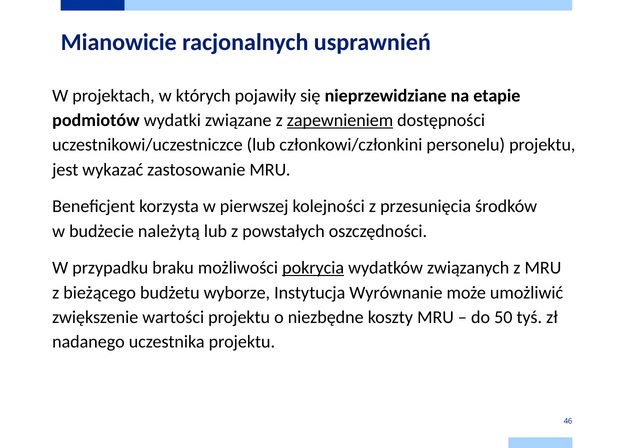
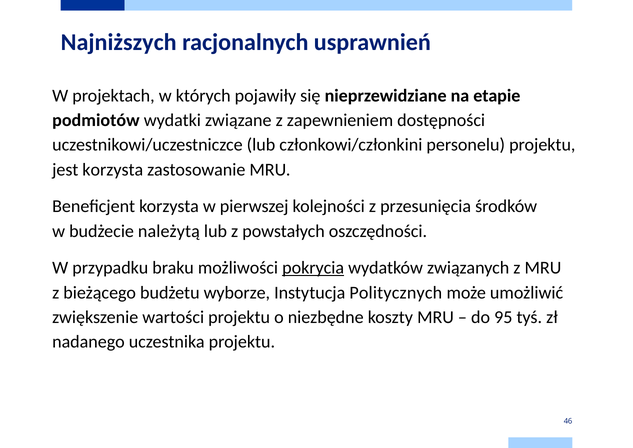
Mianowicie: Mianowicie -> Najniższych (119, 43)
zapewnieniem underline: present -> none (340, 120)
jest wykazać: wykazać -> korzysta (113, 170)
Wyrównanie: Wyrównanie -> Politycznych (396, 292)
50: 50 -> 95 (503, 317)
